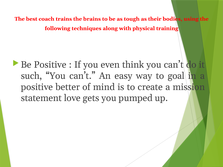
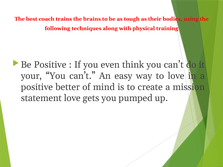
such: such -> your (31, 76)
to goal: goal -> love (176, 76)
